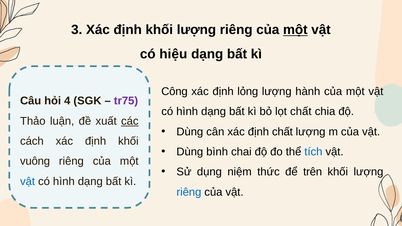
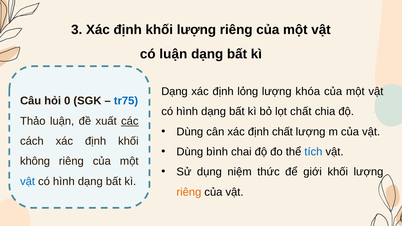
một underline: present -> none (295, 30)
có hiệu: hiệu -> luận (173, 54)
Công: Công -> Dạng (174, 92)
hành: hành -> khóa (308, 92)
4: 4 -> 0 (67, 101)
tr75 colour: purple -> blue (126, 101)
vuông: vuông -> không (35, 161)
trên: trên -> giới (313, 172)
riêng colour: blue -> orange (189, 192)
